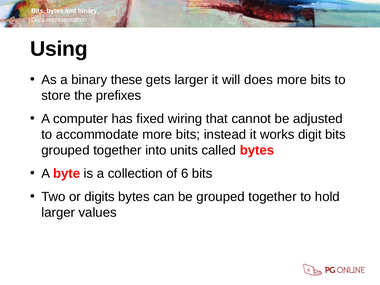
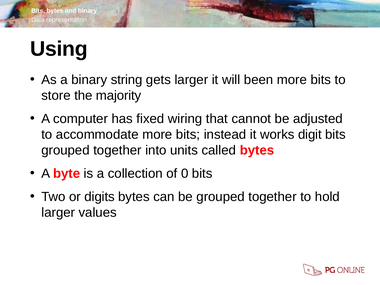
these: these -> string (127, 80)
does: does -> been (259, 80)
prefixes: prefixes -> majority (119, 95)
6: 6 -> 0 (185, 174)
